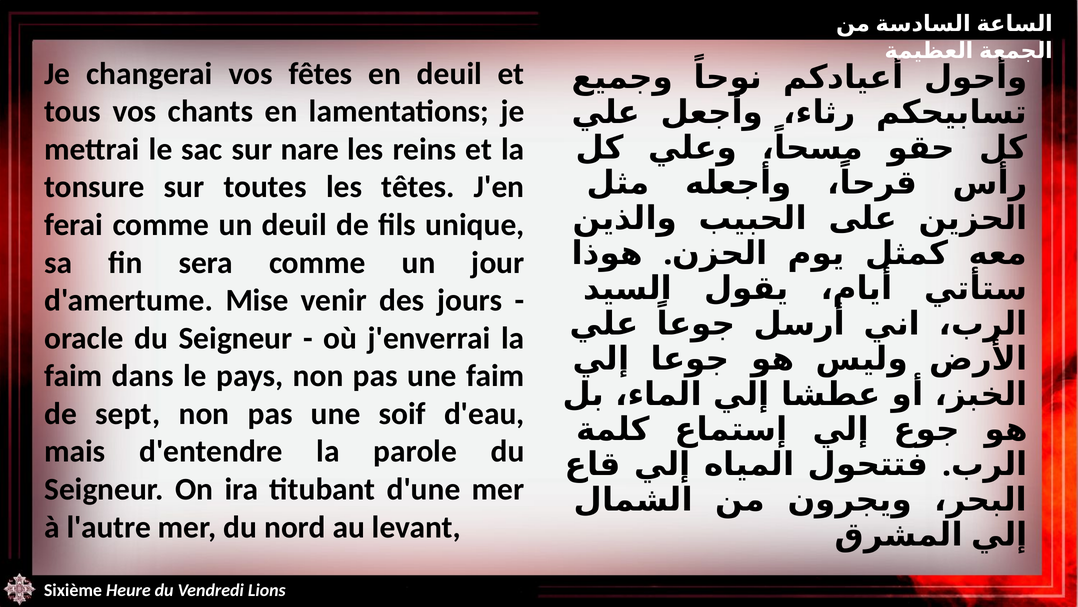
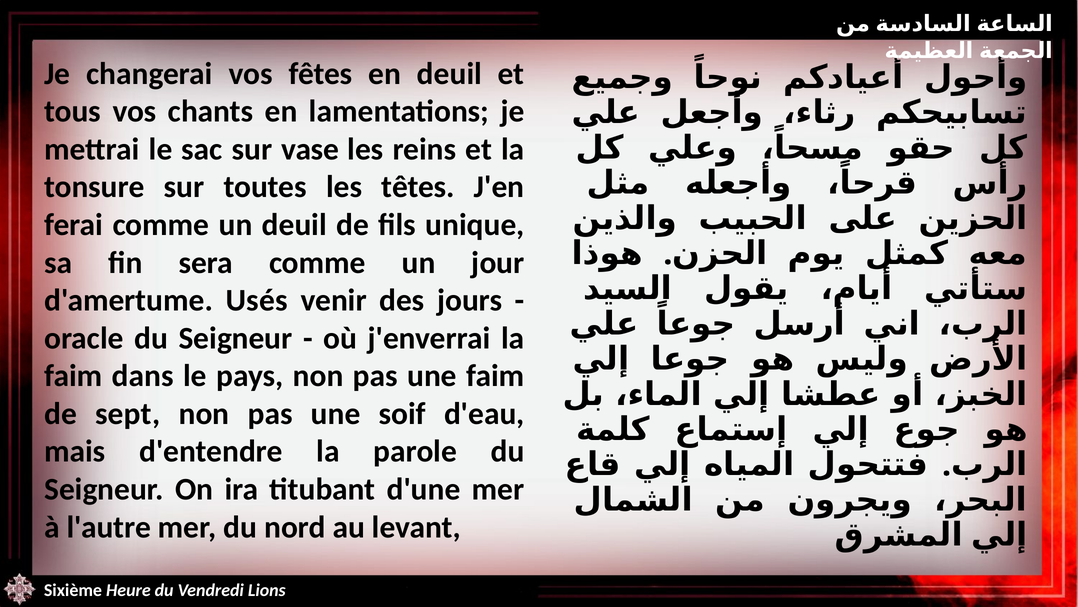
nare: nare -> vase (310, 149)
Mise: Mise -> Usés (257, 300)
